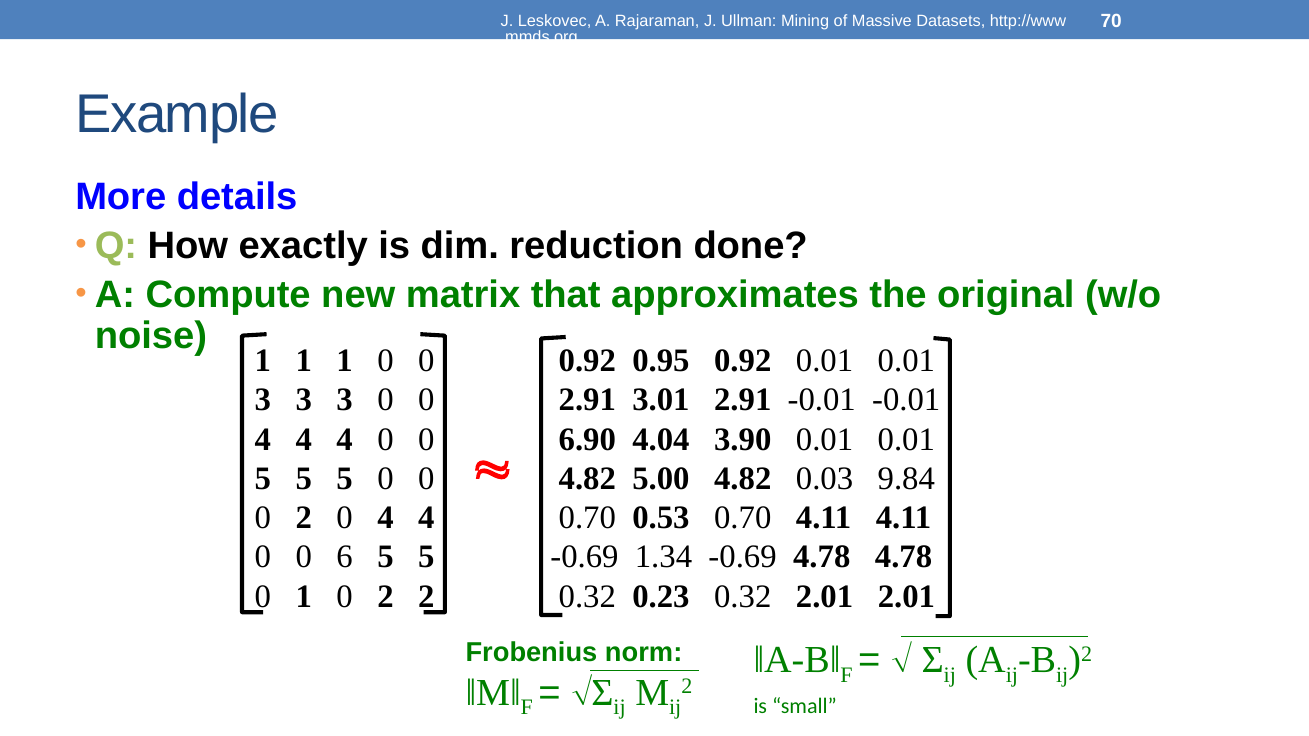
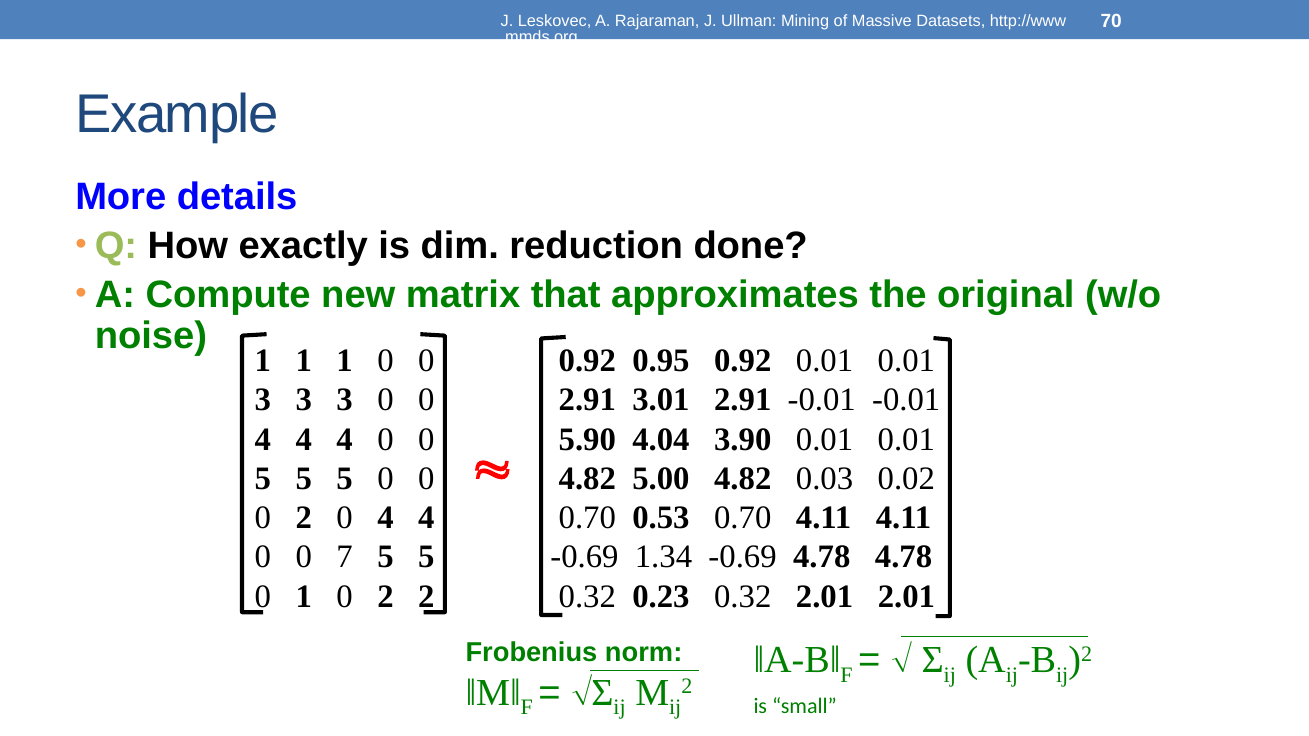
6.90: 6.90 -> 5.90 (587, 440)
9.84: 9.84 -> 0.02 (906, 479)
6: 6 -> 7 (345, 557)
